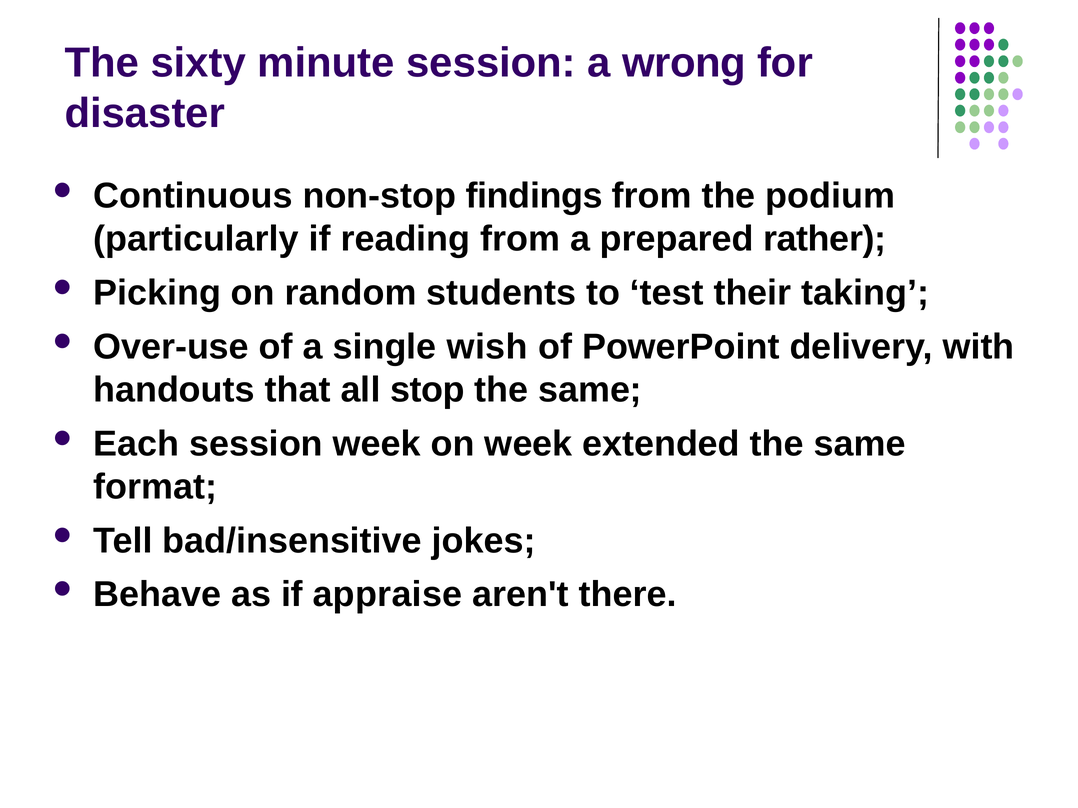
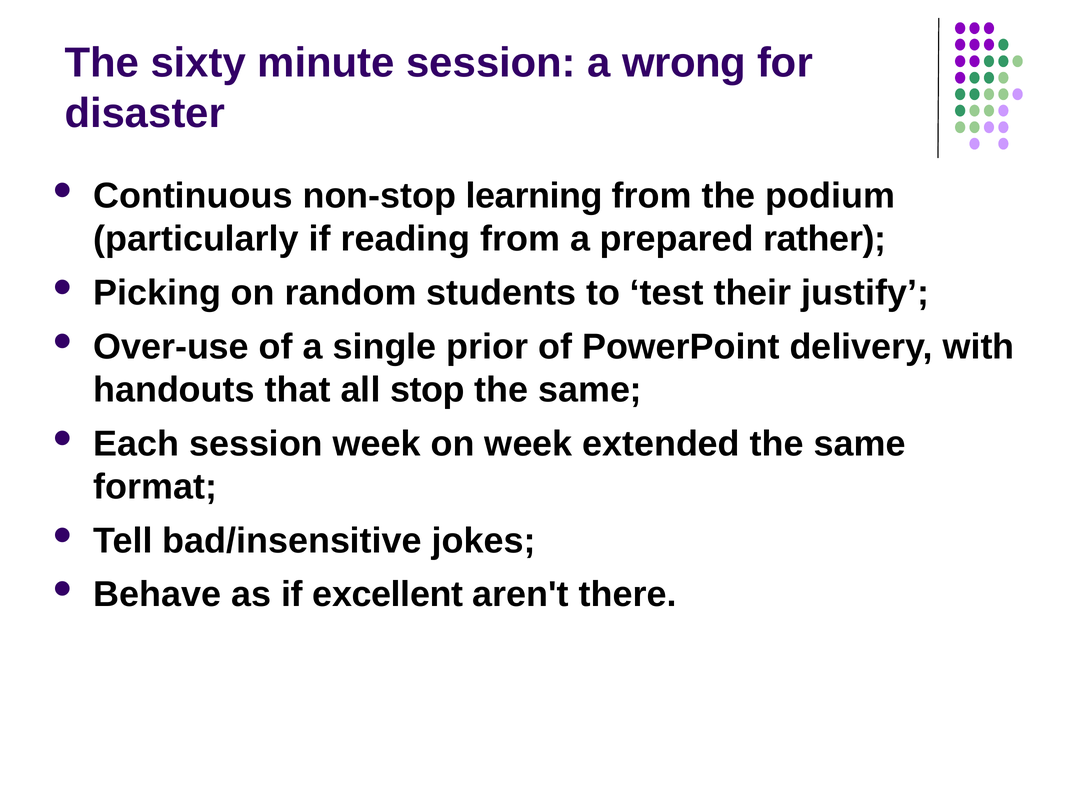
findings: findings -> learning (534, 196)
taking: taking -> justify (865, 293)
wish: wish -> prior (487, 347)
appraise: appraise -> excellent (388, 595)
